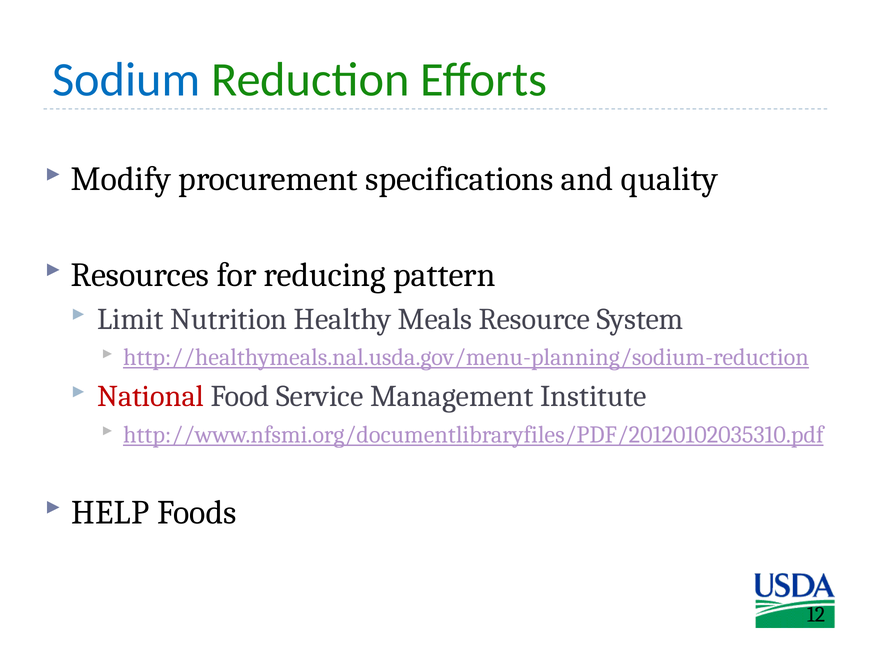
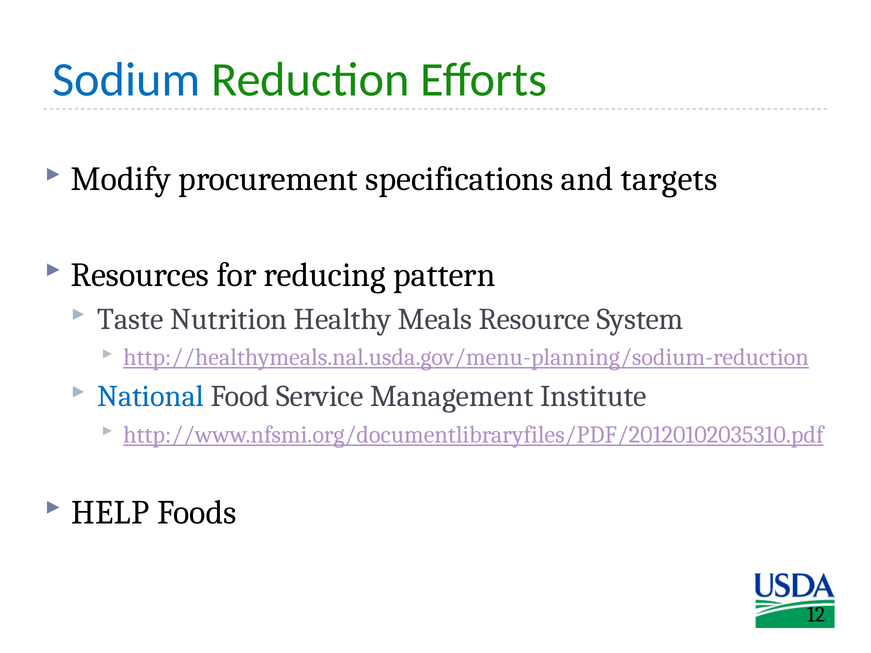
quality: quality -> targets (669, 179)
Limit: Limit -> Taste (130, 319)
National colour: red -> blue (151, 397)
